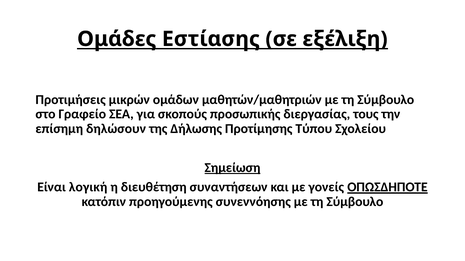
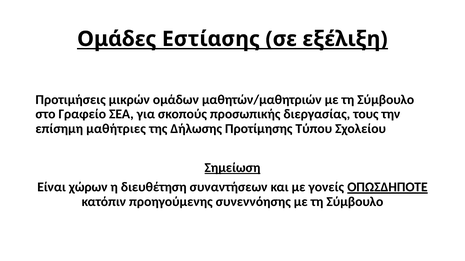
δηλώσουν: δηλώσουν -> μαθήτριες (116, 129)
λογική: λογική -> χώρων (88, 188)
